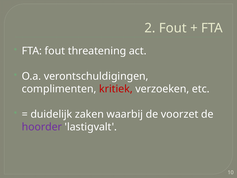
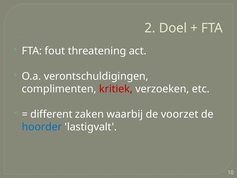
2 Fout: Fout -> Doel (173, 28)
duidelijk: duidelijk -> different (51, 114)
hoorder colour: purple -> blue (42, 127)
